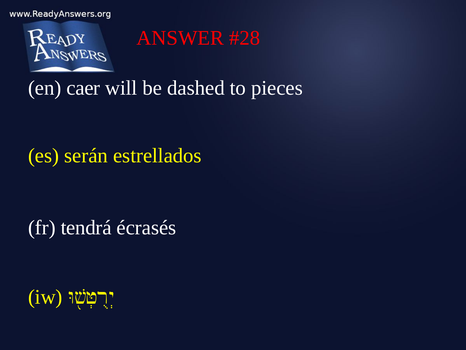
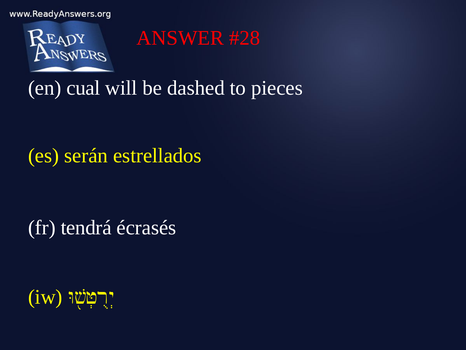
caer: caer -> cual (83, 88)
